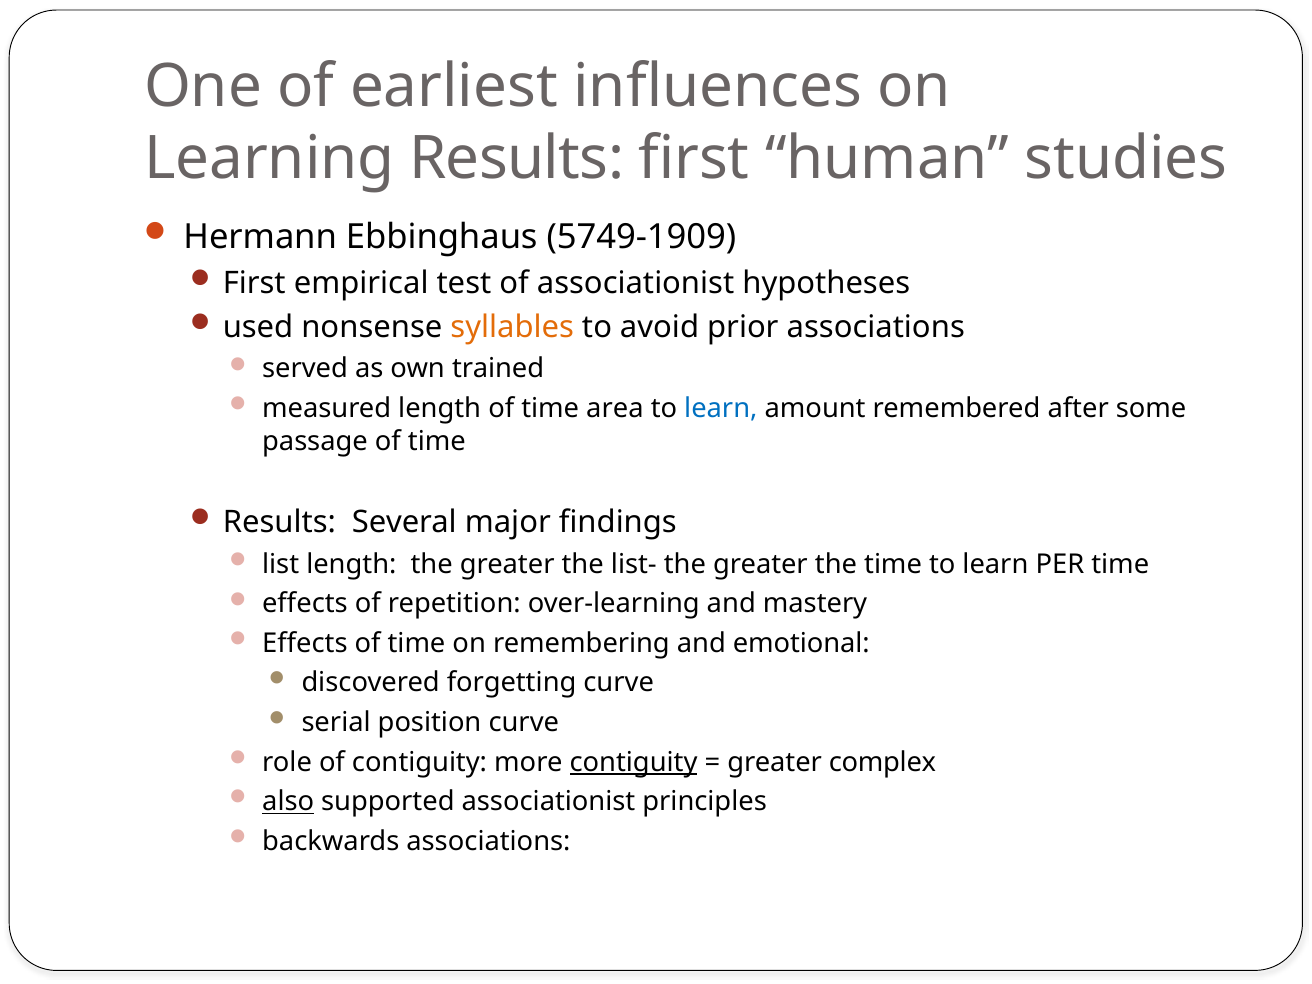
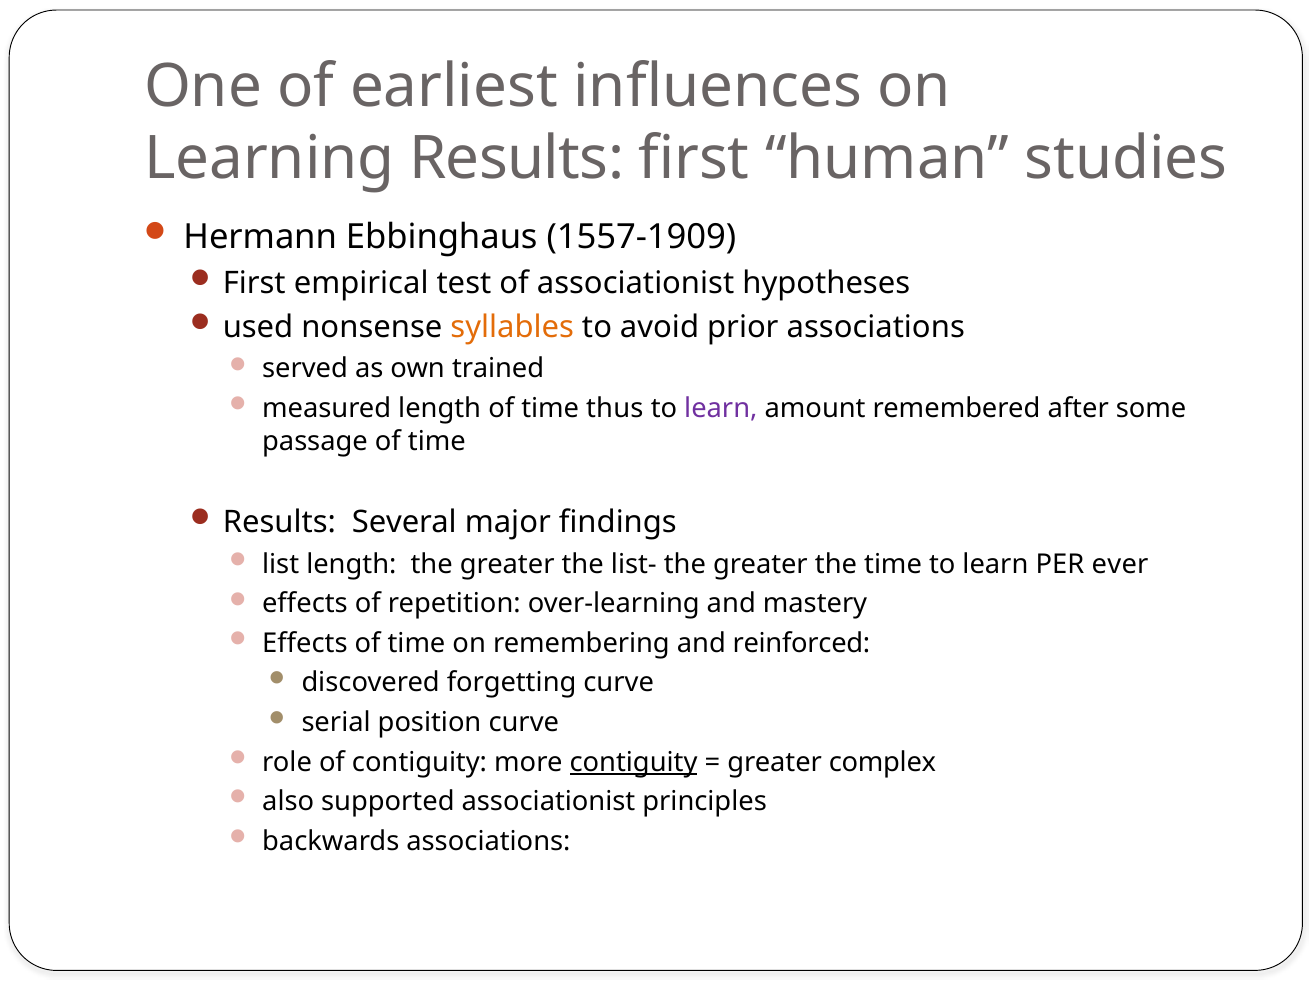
5749-1909: 5749-1909 -> 1557-1909 (641, 237)
area: area -> thus (615, 408)
learn colour: blue -> purple (721, 408)
PER time: time -> ever (1120, 564)
emotional: emotional -> reinforced (801, 643)
also underline: present -> none (288, 802)
